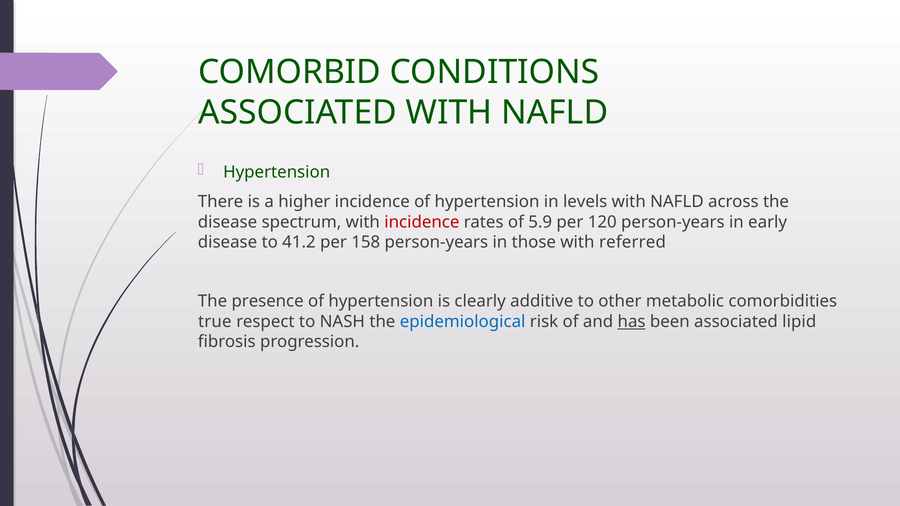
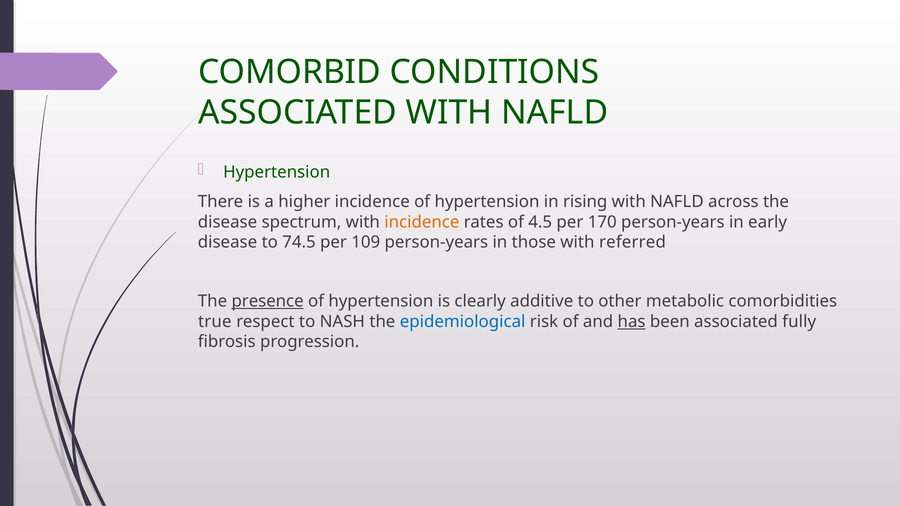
levels: levels -> rising (585, 202)
incidence colour: red -> orange (422, 222)
5.9: 5.9 -> 4.5 (540, 222)
120: 120 -> 170 (602, 222)
41.2: 41.2 -> 74.5 (299, 242)
158: 158 -> 109 (366, 242)
presence underline: none -> present (268, 302)
lipid: lipid -> fully (799, 322)
